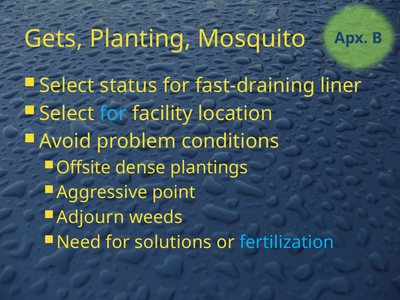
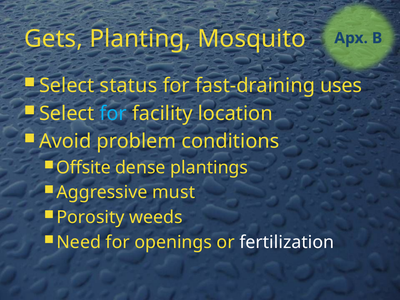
liner: liner -> uses (341, 85)
point: point -> must (174, 192)
Adjourn: Adjourn -> Porosity (91, 217)
solutions: solutions -> openings (173, 242)
fertilization colour: light blue -> white (287, 242)
